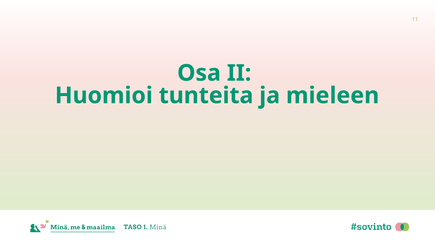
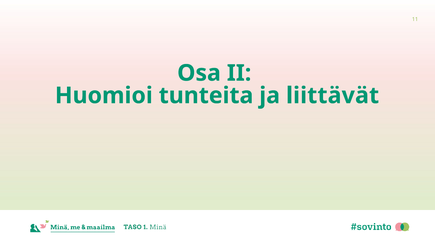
mieleen: mieleen -> liittävät (333, 95)
